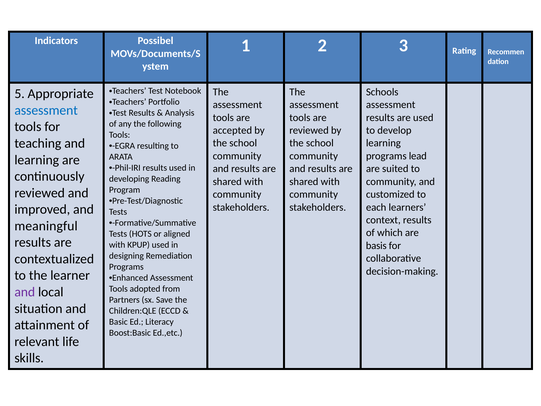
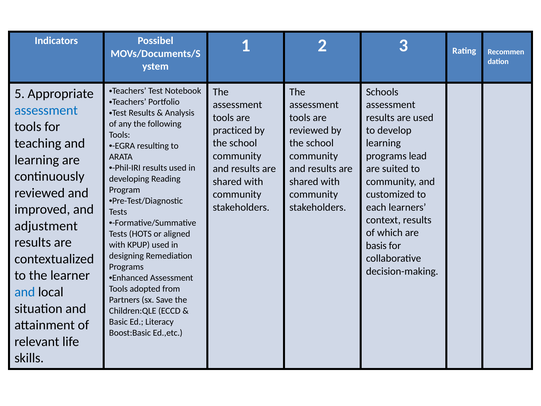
accepted: accepted -> practiced (232, 130)
meaningful: meaningful -> adjustment (46, 226)
and colour: purple -> blue (25, 292)
